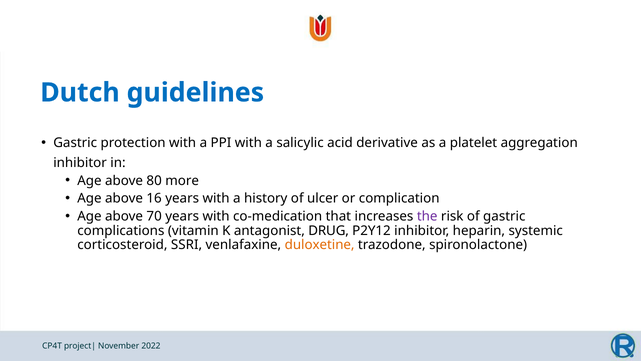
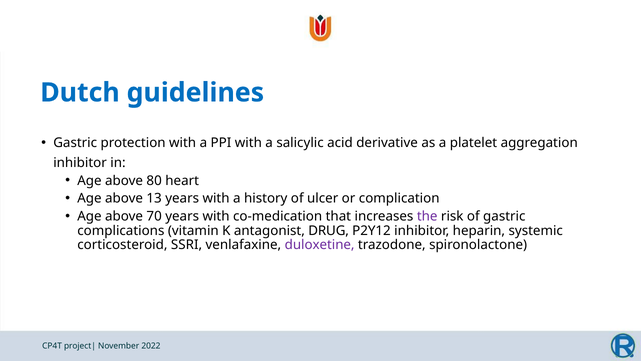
more: more -> heart (182, 180)
16: 16 -> 13 (154, 198)
duloxetine colour: orange -> purple (320, 245)
